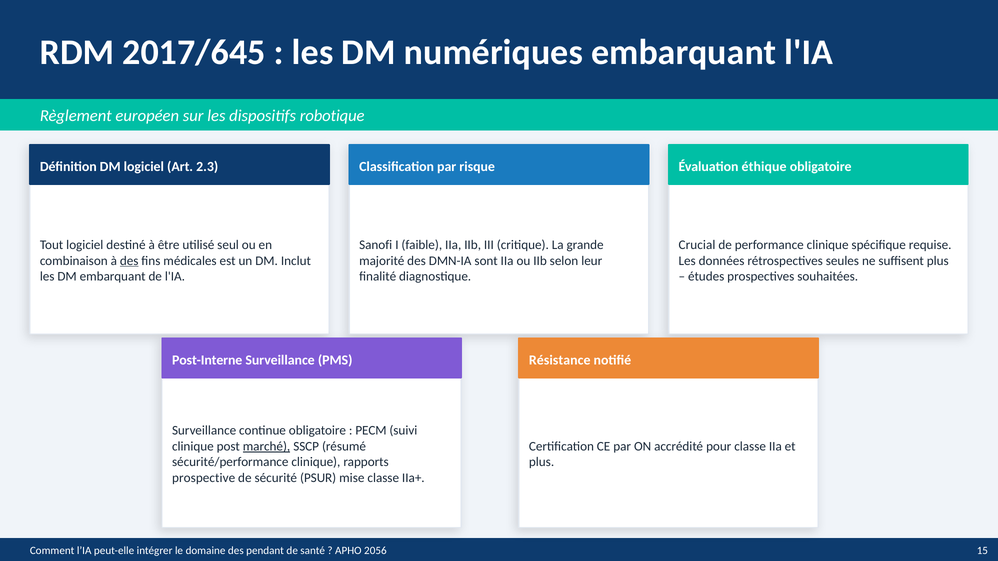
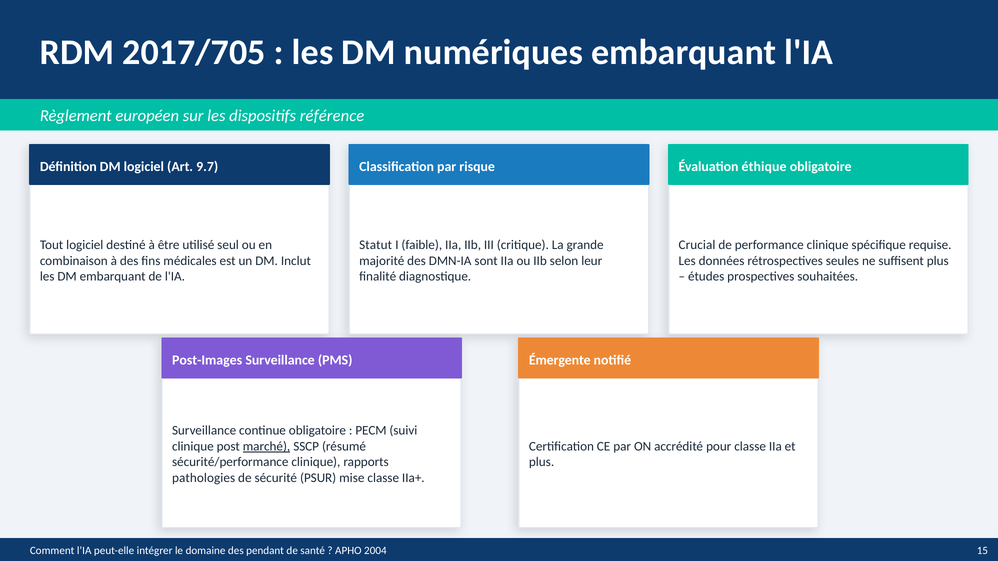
2017/645: 2017/645 -> 2017/705 (194, 52)
robotique: robotique -> référence (332, 116)
2.3: 2.3 -> 9.7 (207, 167)
Sanofi: Sanofi -> Statut (376, 245)
des underline: present -> none (129, 261)
Post-Interne: Post-Interne -> Post-Images (207, 360)
Résistance: Résistance -> Émergente (560, 360)
prospective: prospective -> pathologies (204, 478)
2056: 2056 -> 2004 (375, 551)
